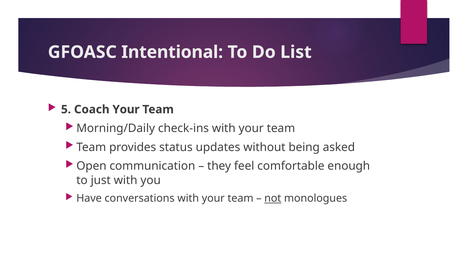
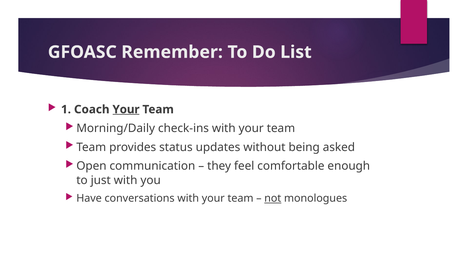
Intentional: Intentional -> Remember (172, 52)
5: 5 -> 1 (66, 110)
Your underline: none -> present (126, 110)
